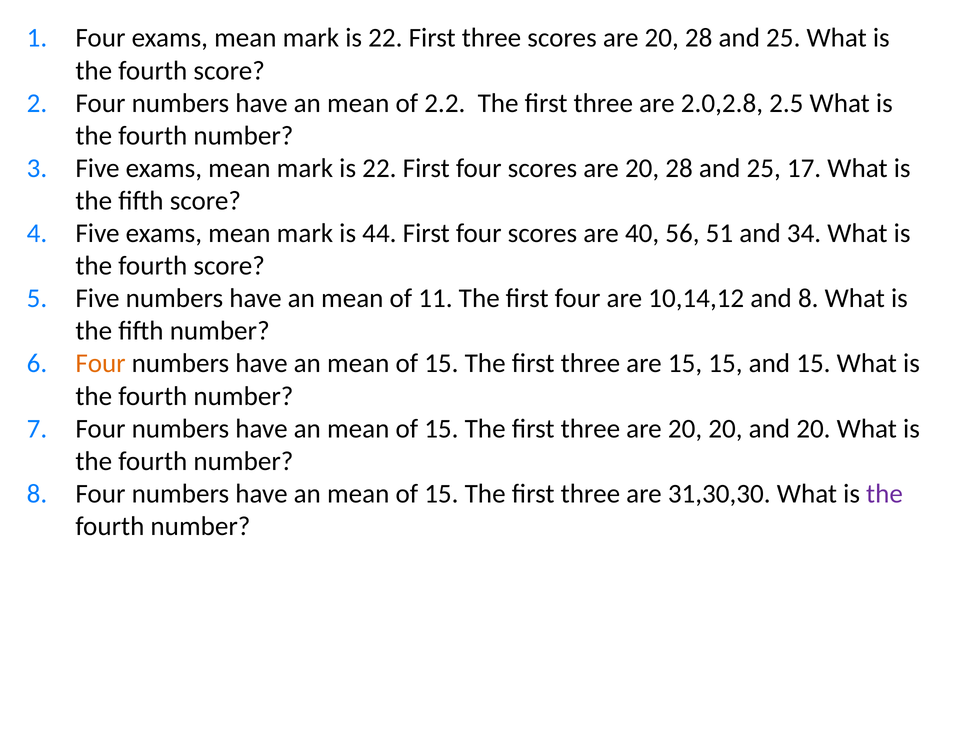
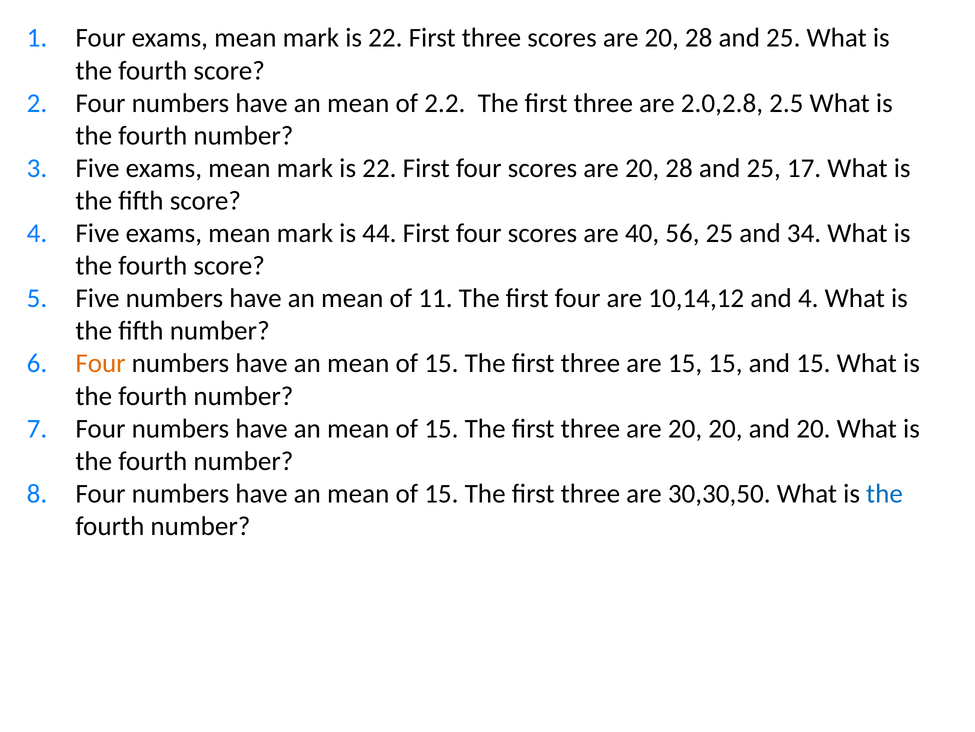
56 51: 51 -> 25 (719, 233)
and 8: 8 -> 4 (808, 298)
31,30,30: 31,30,30 -> 30,30,50 (719, 493)
the colour: purple -> blue (885, 493)
